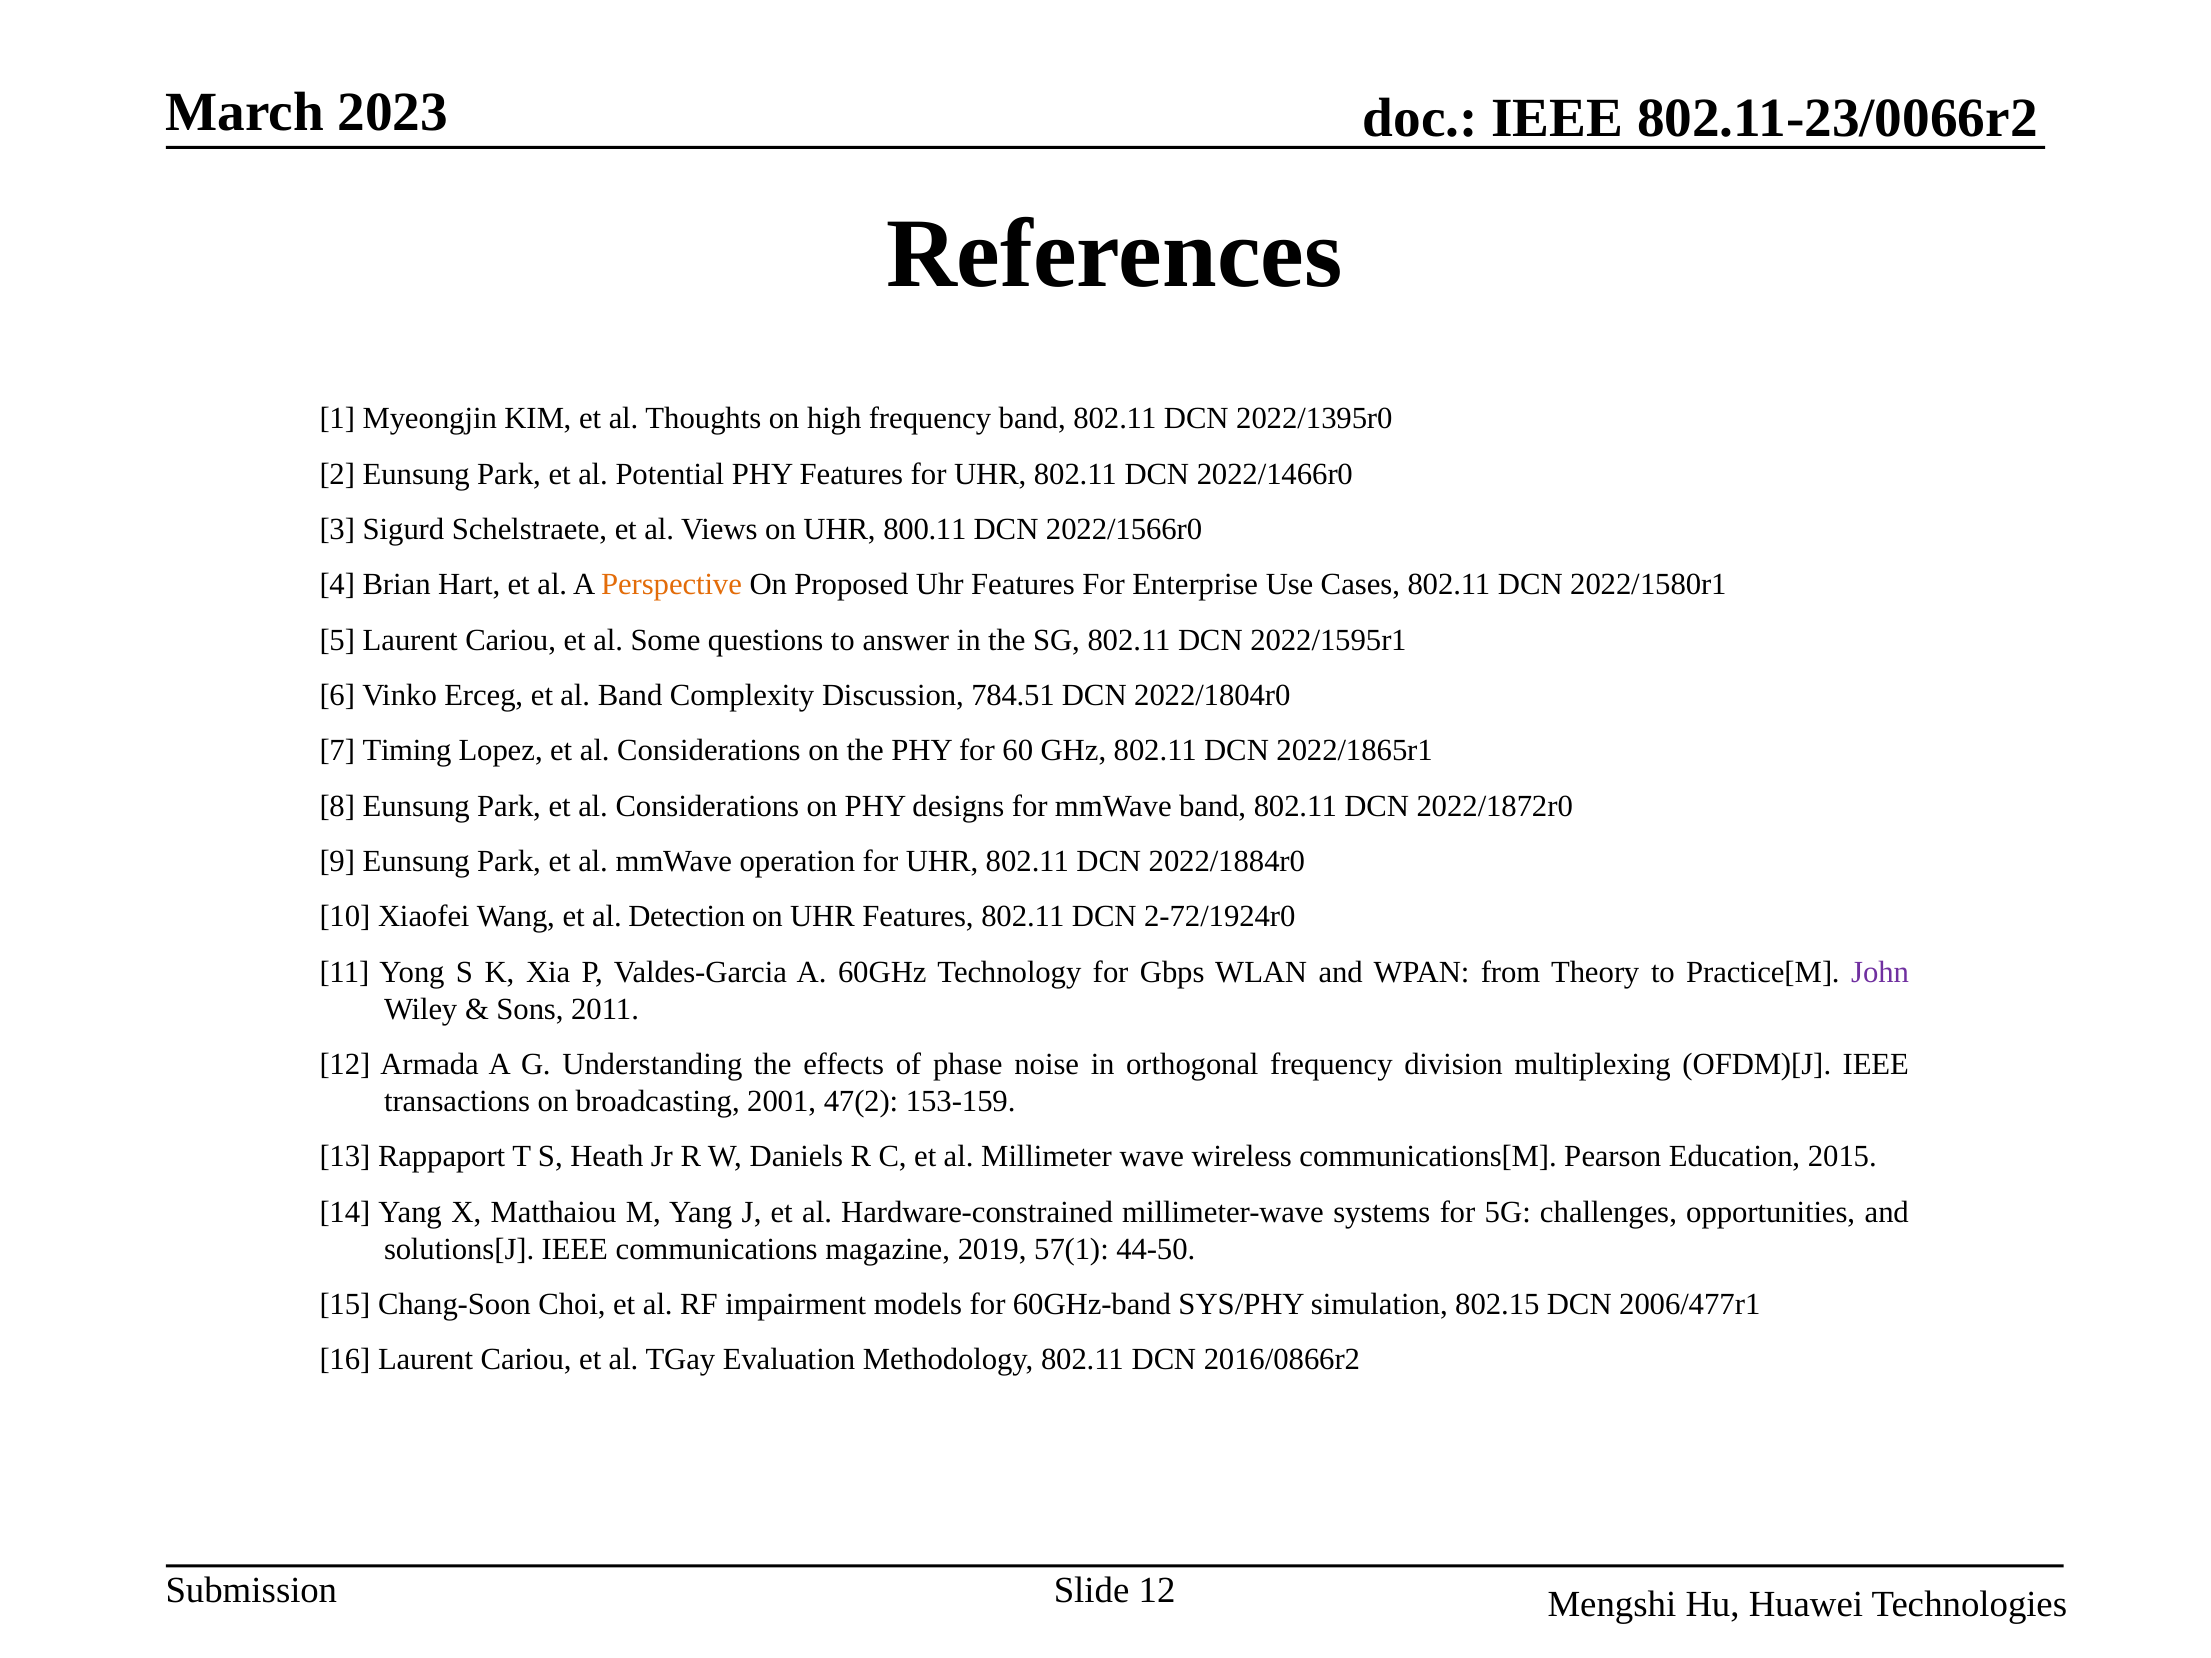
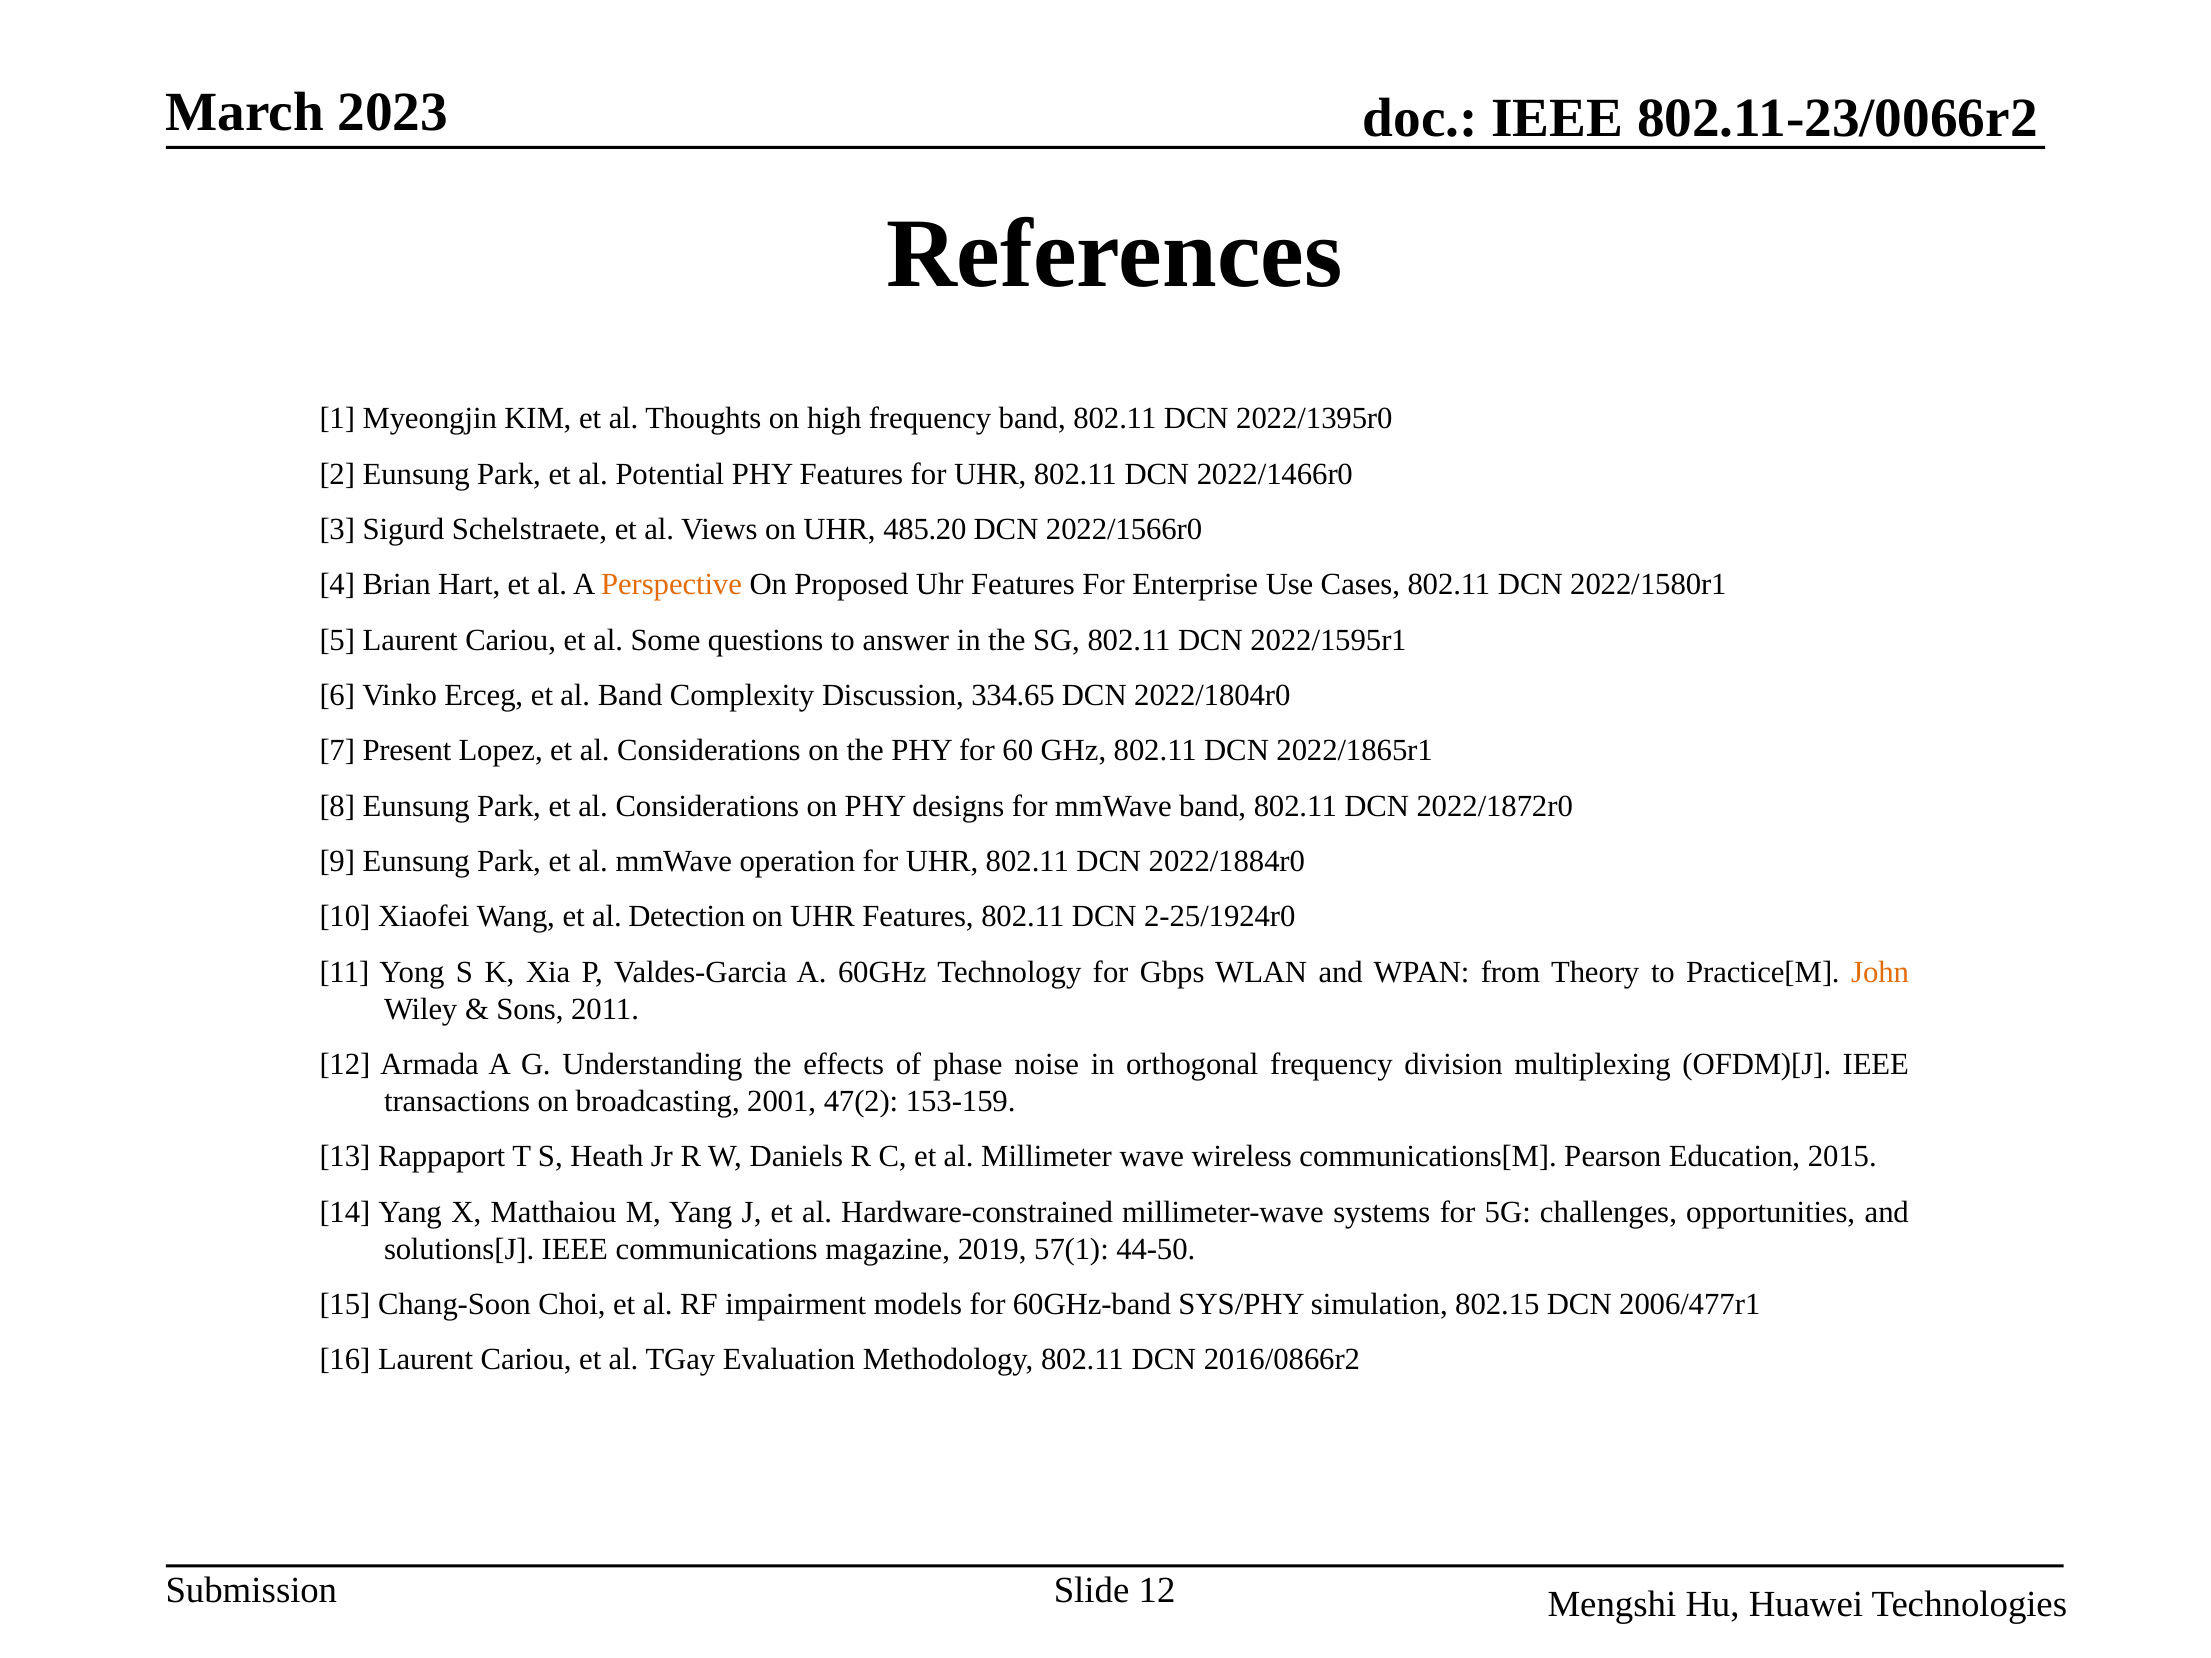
800.11: 800.11 -> 485.20 (925, 529)
784.51: 784.51 -> 334.65 (1013, 695)
Timing: Timing -> Present (407, 751)
2-72/1924r0: 2-72/1924r0 -> 2-25/1924r0 (1220, 917)
John colour: purple -> orange (1880, 972)
